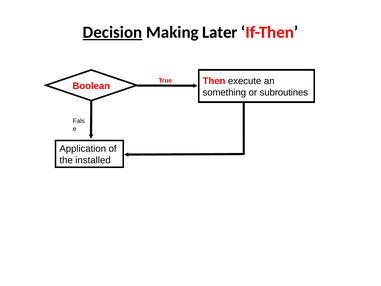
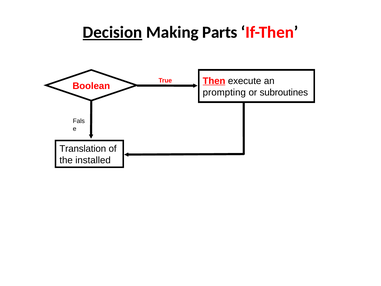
Later: Later -> Parts (220, 32)
Then underline: none -> present (214, 81)
something: something -> prompting (224, 92)
Application: Application -> Translation (83, 149)
